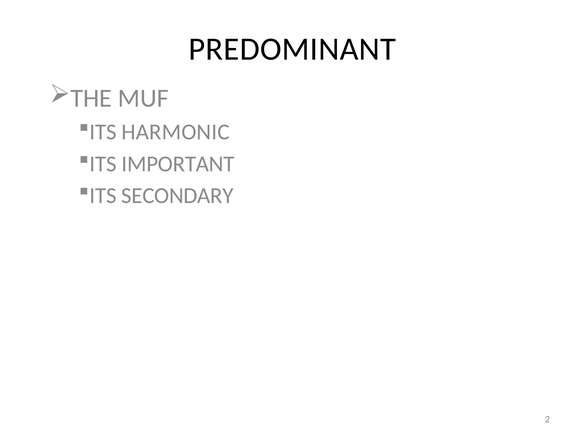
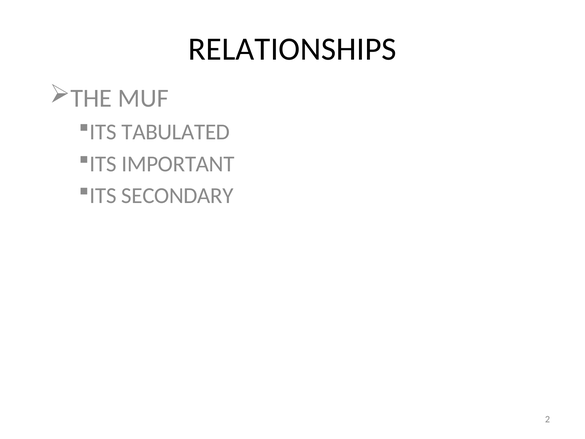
PREDOMINANT: PREDOMINANT -> RELATIONSHIPS (292, 49)
HARMONIC: HARMONIC -> TABULATED (176, 132)
